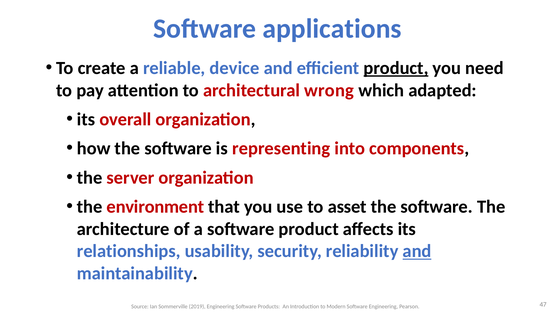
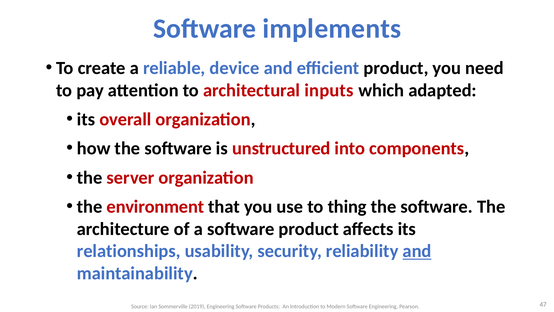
applications: applications -> implements (332, 29)
product underline: present -> none (396, 68)
wrong: wrong -> inputs (329, 90)
representing: representing -> unstructured (281, 148)
asset: asset -> thing (347, 206)
